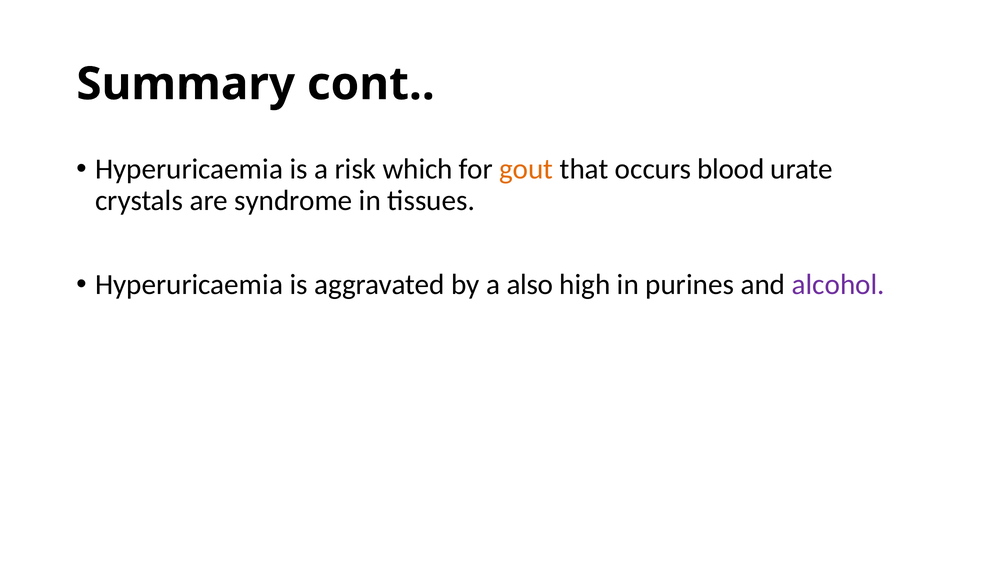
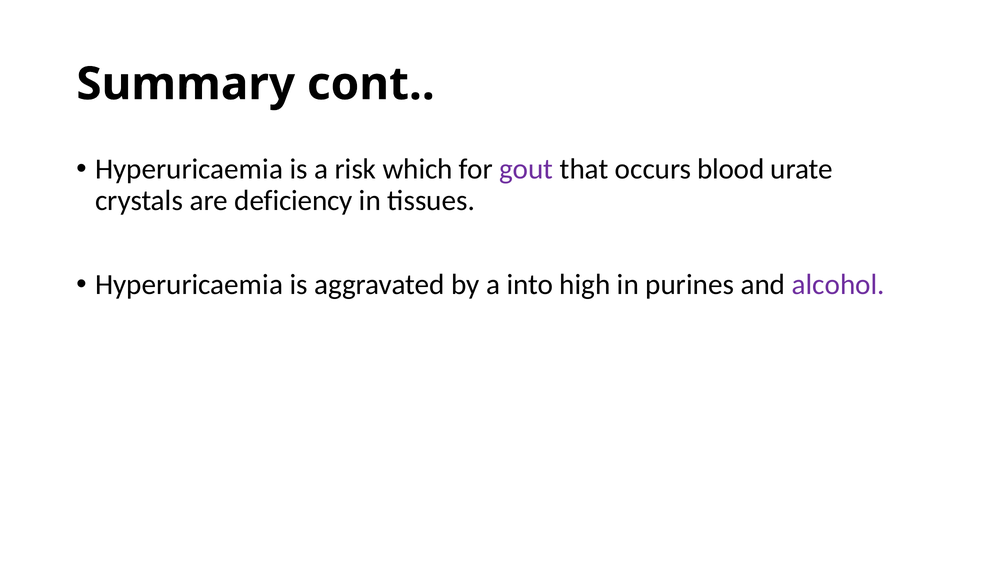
gout colour: orange -> purple (526, 169)
syndrome: syndrome -> deficiency (293, 201)
also: also -> into (530, 285)
